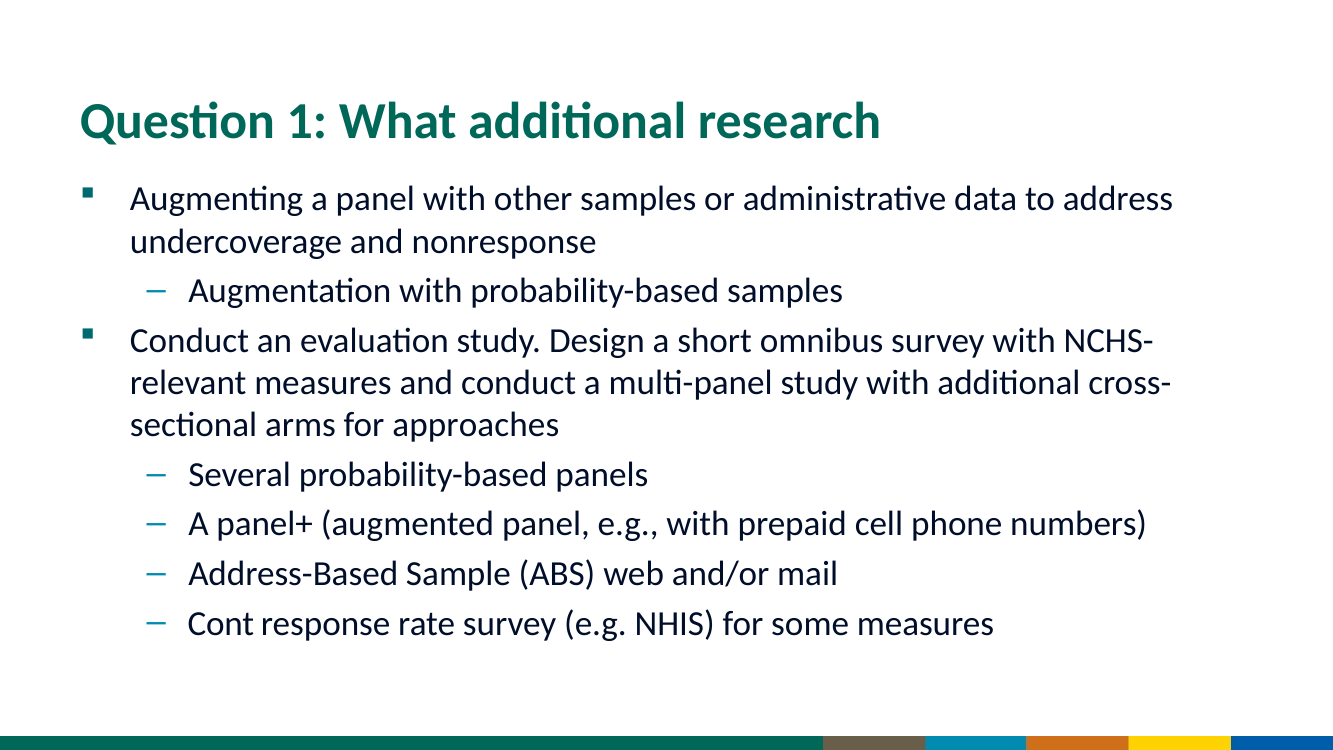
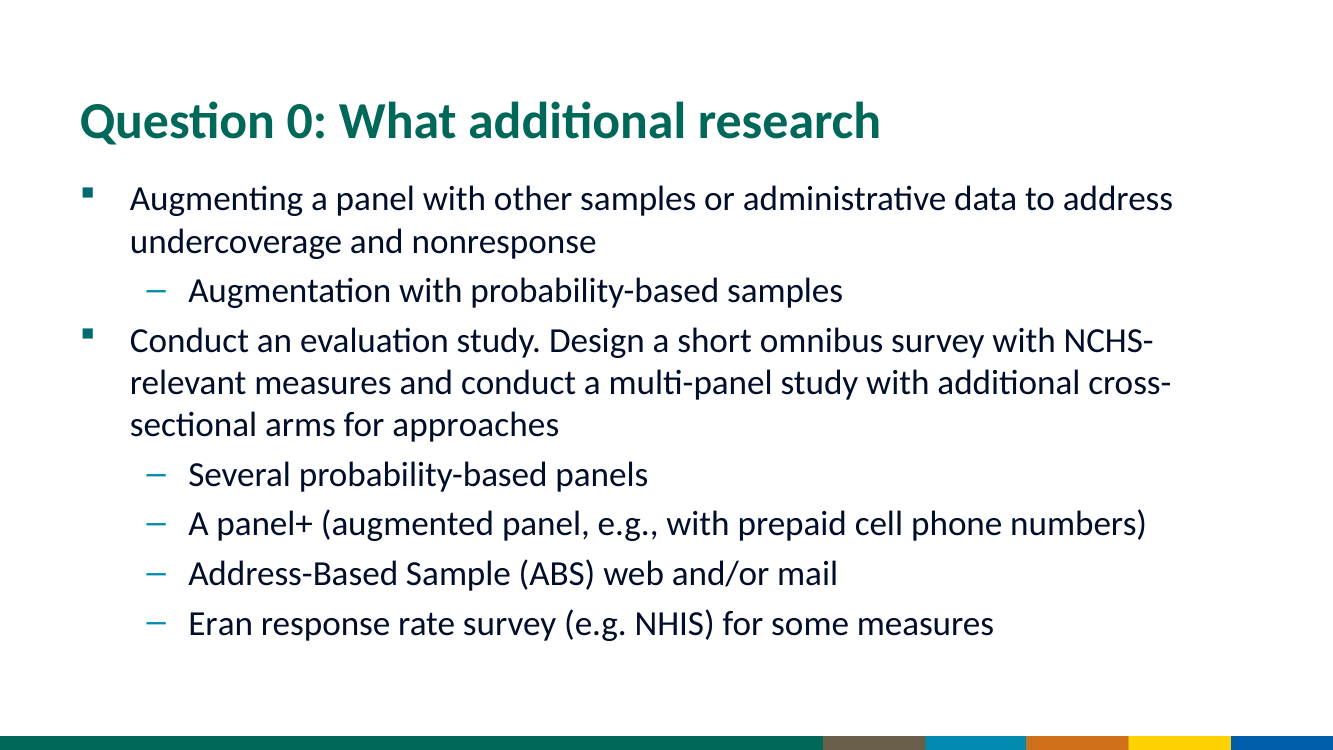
1: 1 -> 0 (307, 121)
Cont: Cont -> Eran (221, 623)
